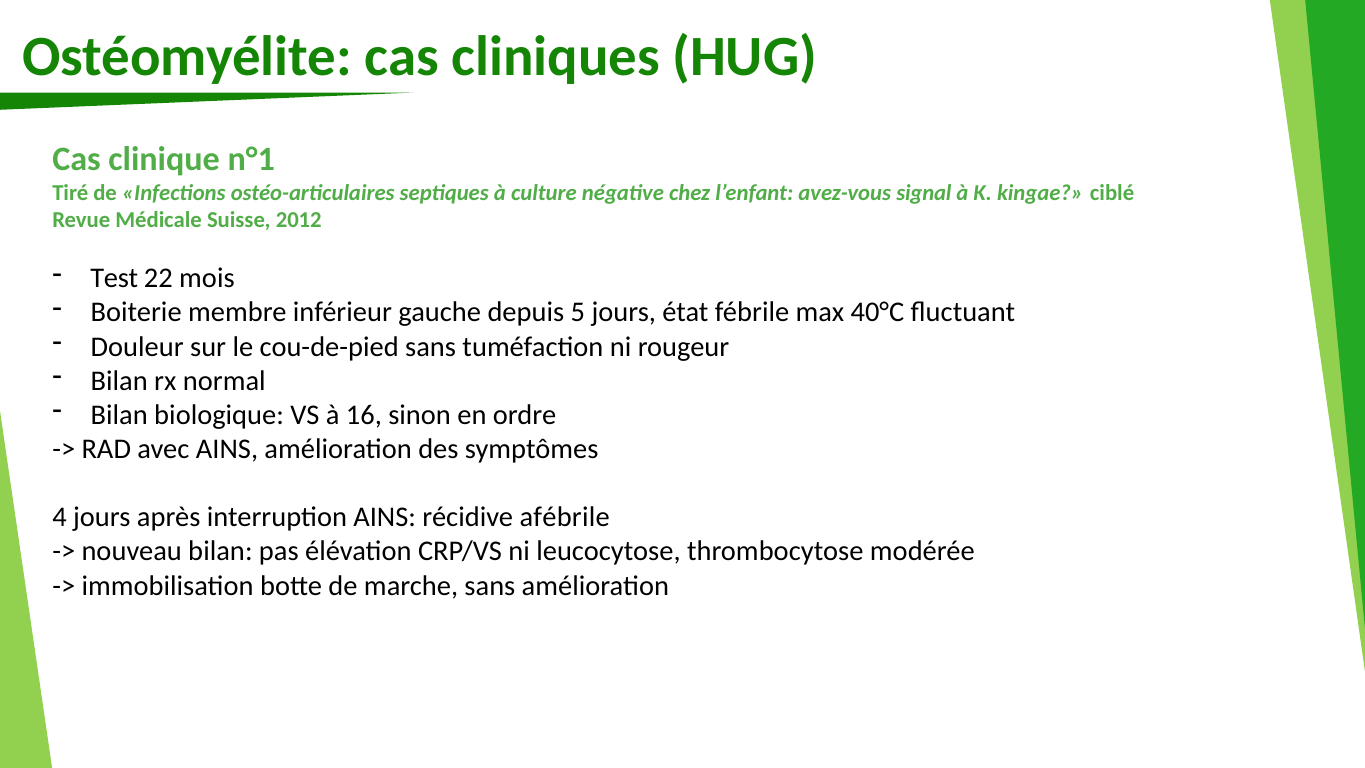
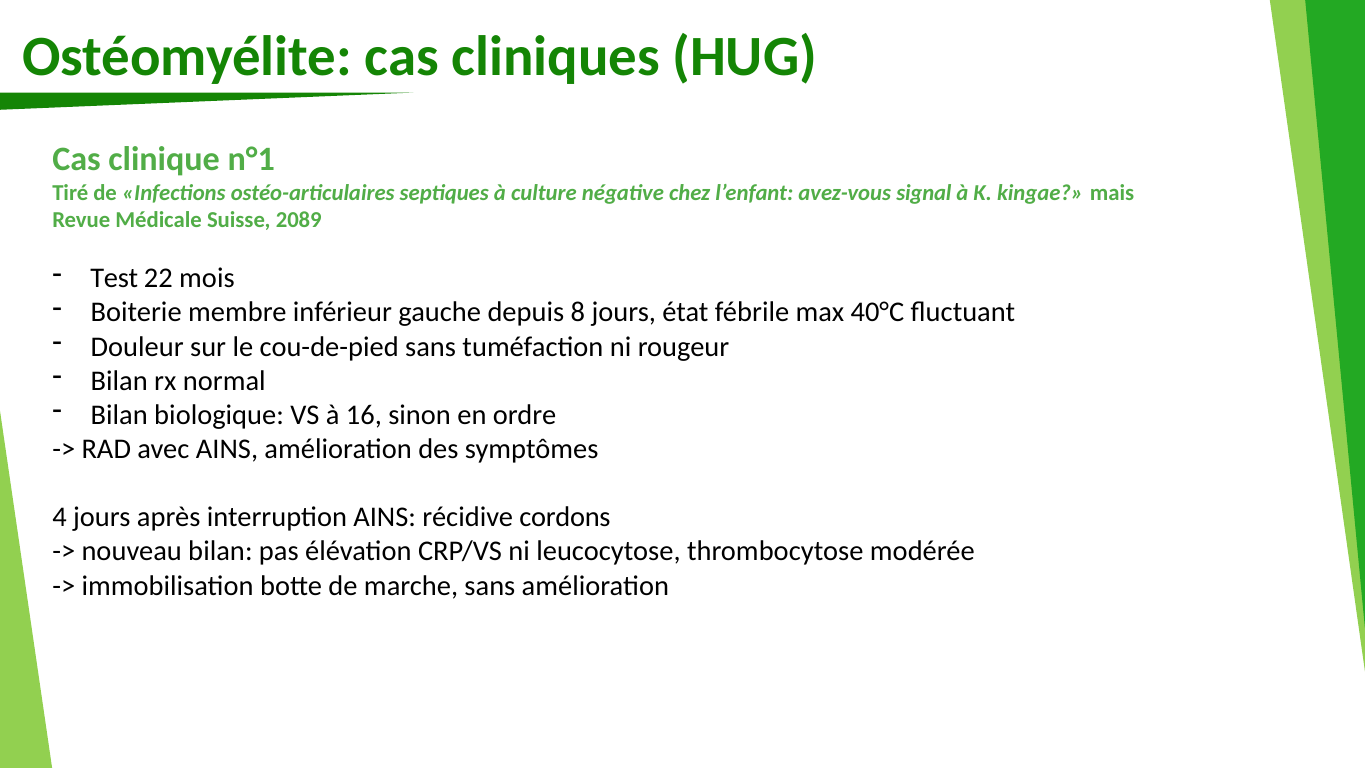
ciblé: ciblé -> mais (1112, 193)
2012: 2012 -> 2089 (299, 220)
5: 5 -> 8 (578, 312)
afébrile: afébrile -> cordons (565, 517)
